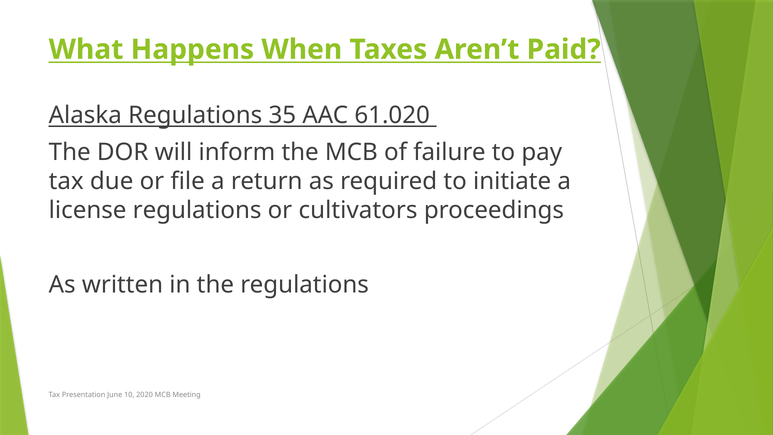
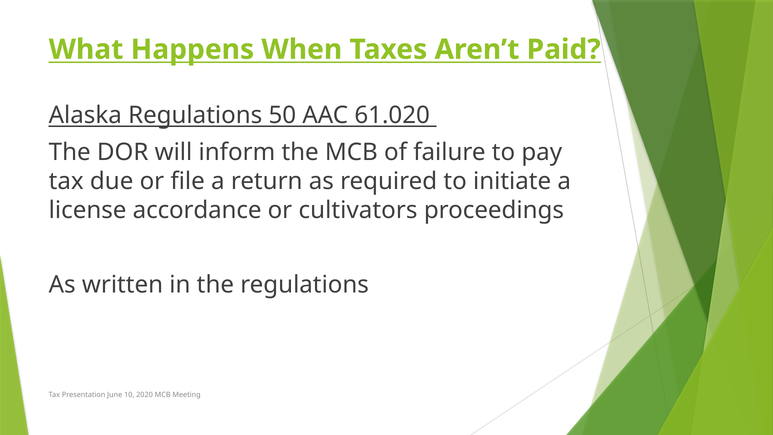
35: 35 -> 50 (282, 115)
license regulations: regulations -> accordance (197, 210)
